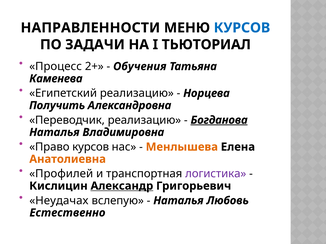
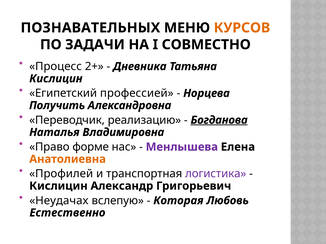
НАПРАВЛЕННОСТИ: НАПРАВЛЕННОСТИ -> ПОЗНАВАТЕЛЬНЫХ (90, 28)
КУРСОВ colour: blue -> orange (242, 28)
ТЬЮТОРИАЛ: ТЬЮТОРИАЛ -> СОВМЕСТНО (206, 45)
Обучения: Обучения -> Дневника (140, 67)
Каменева: Каменева -> Кислицин (56, 79)
Египетский реализацию: реализацию -> профессией (137, 93)
Право курсов: курсов -> форме (91, 147)
Менлышева colour: orange -> purple (182, 147)
Александр underline: present -> none (122, 186)
Наталья: Наталья -> Которая (178, 201)
